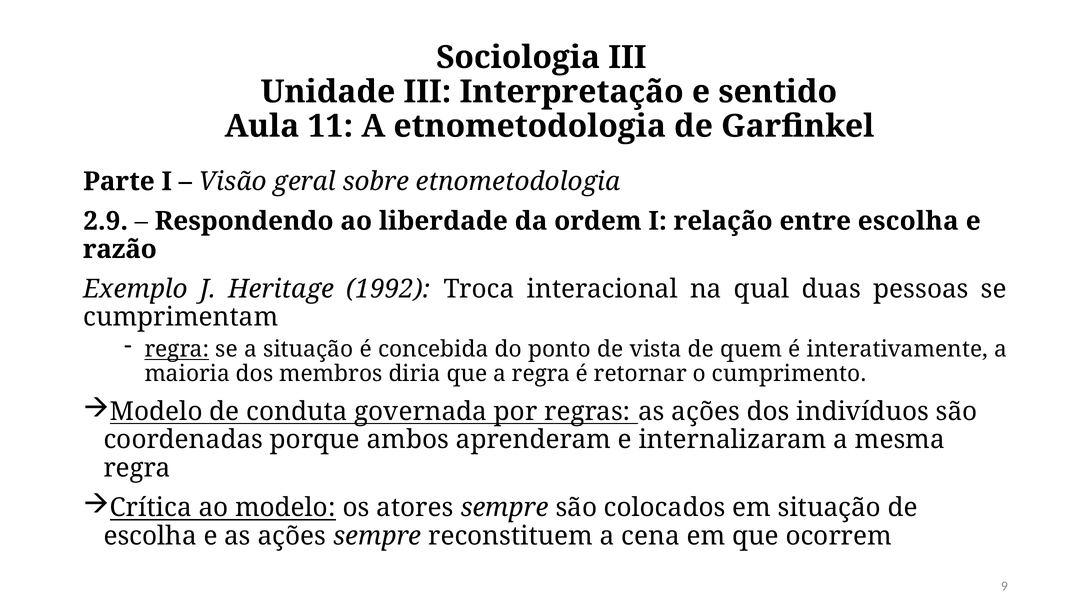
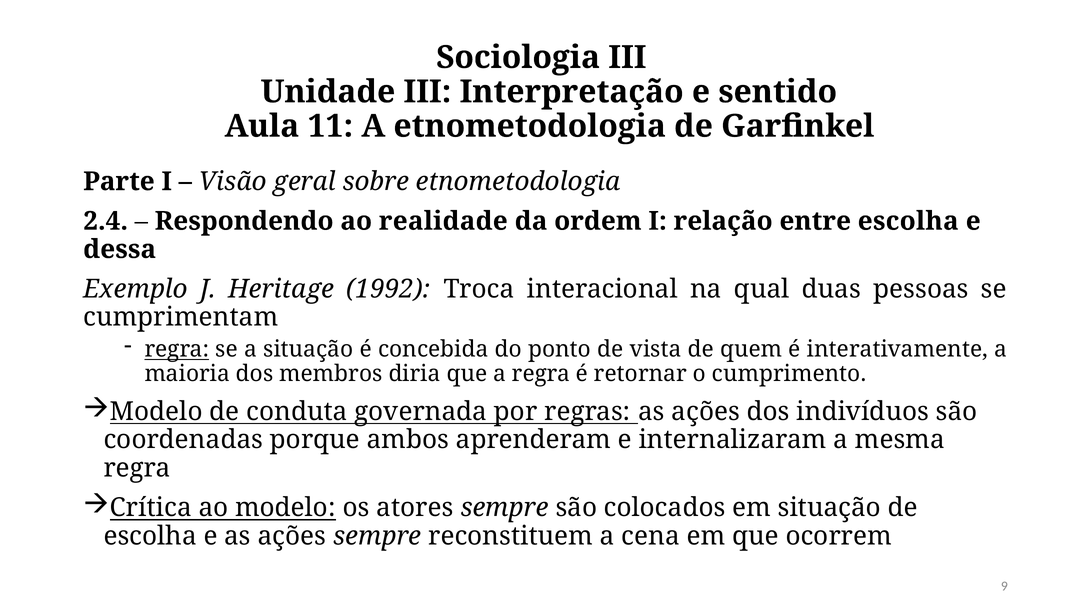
2.9: 2.9 -> 2.4 (106, 221)
liberdade: liberdade -> realidade (443, 221)
razão: razão -> dessa (120, 249)
